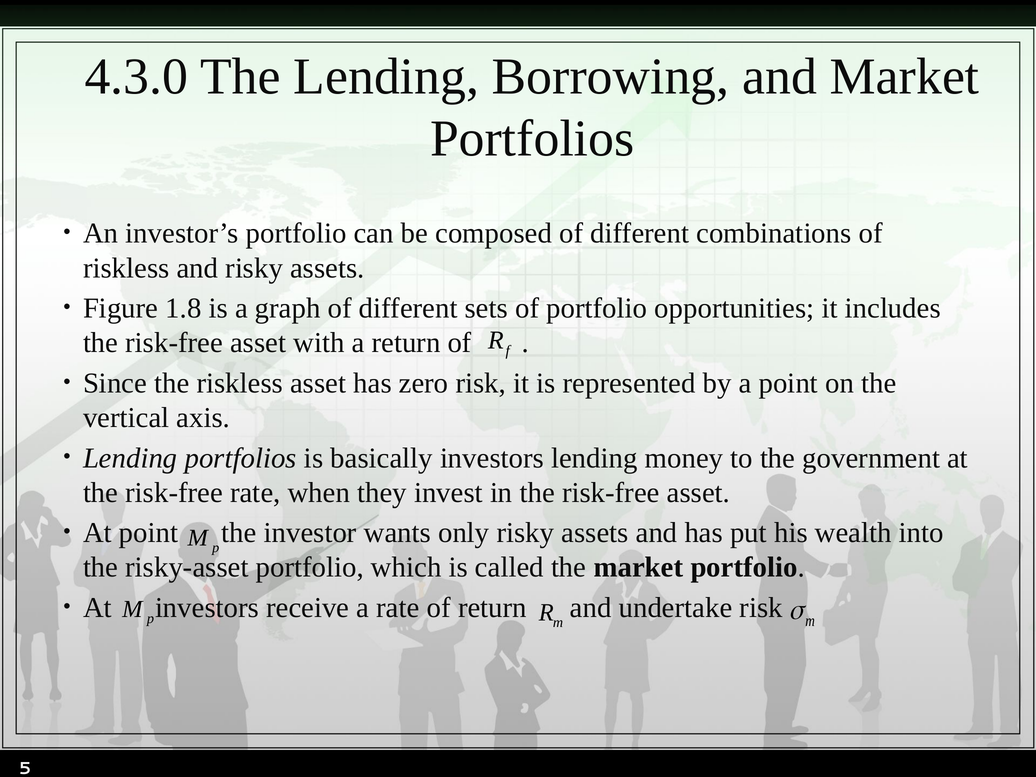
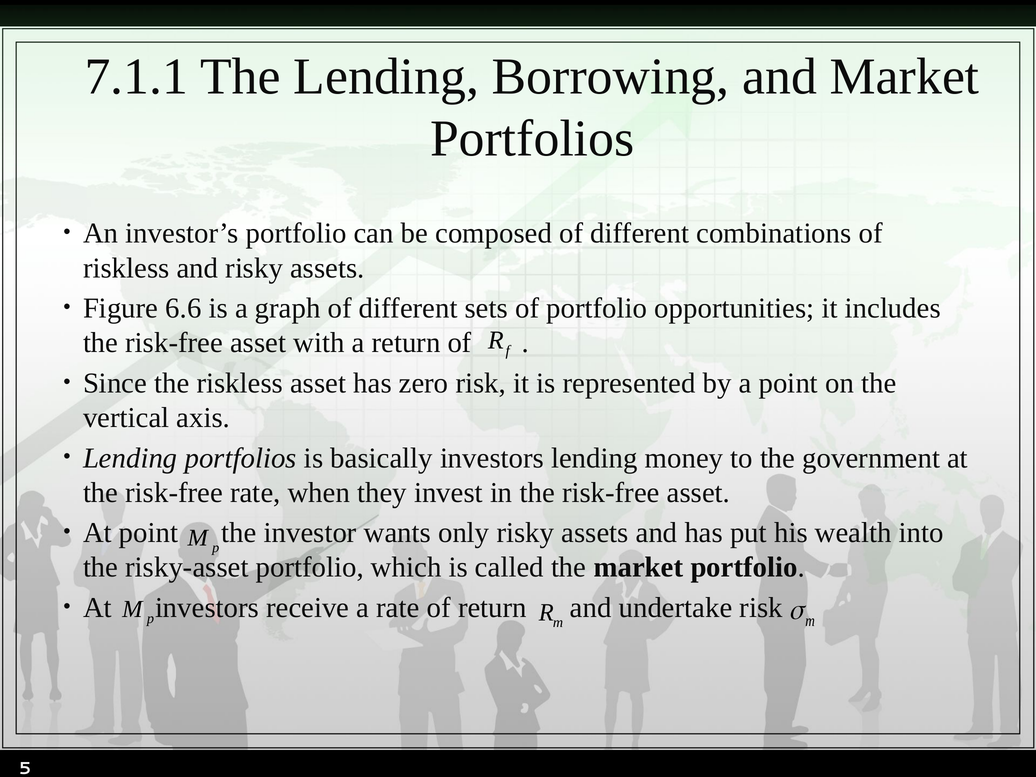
4.3.0: 4.3.0 -> 7.1.1 (136, 77)
1.8: 1.8 -> 6.6 (183, 308)
